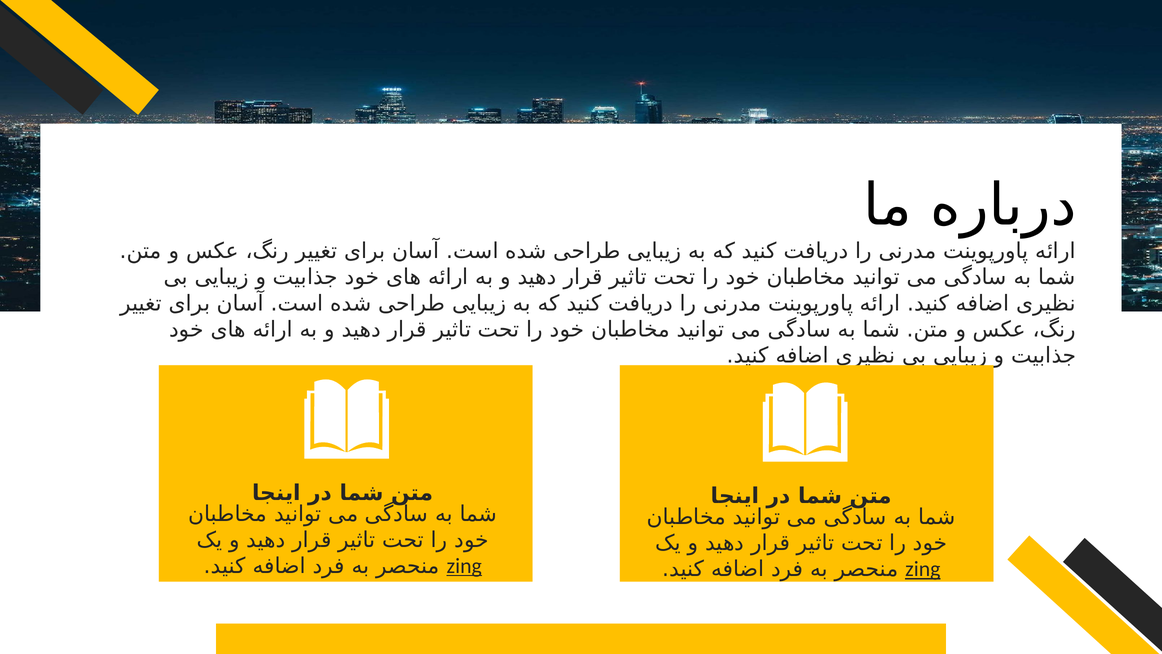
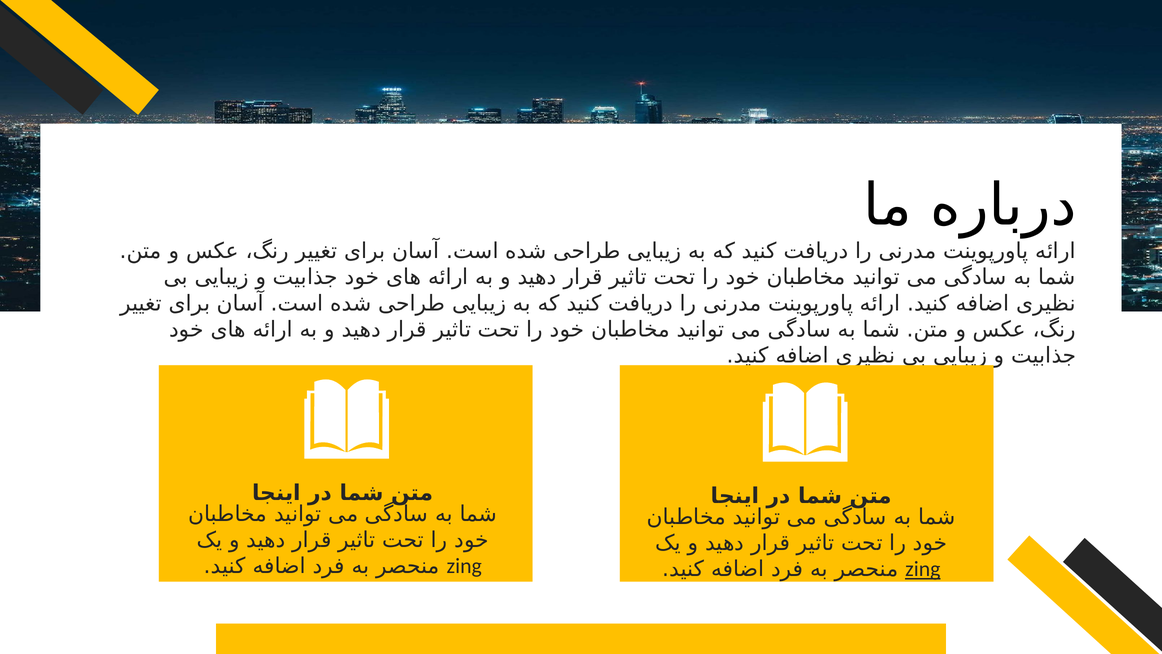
zing underline: present -> none (464, 566)
